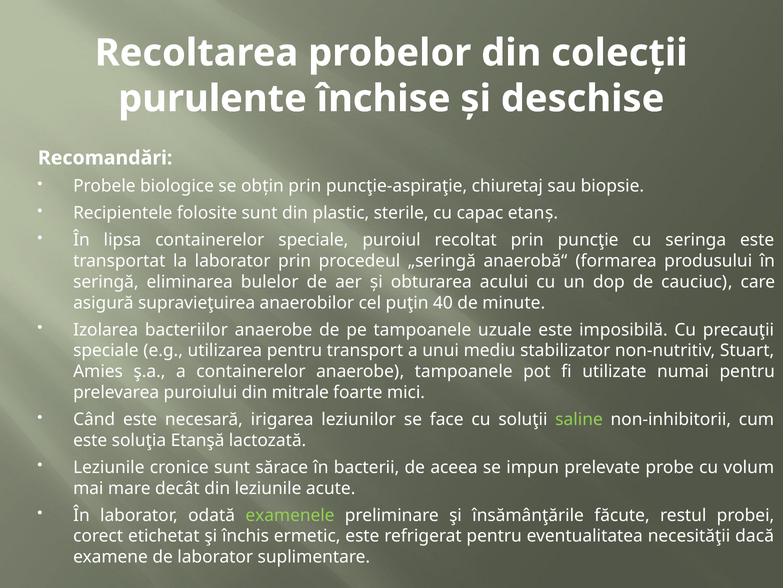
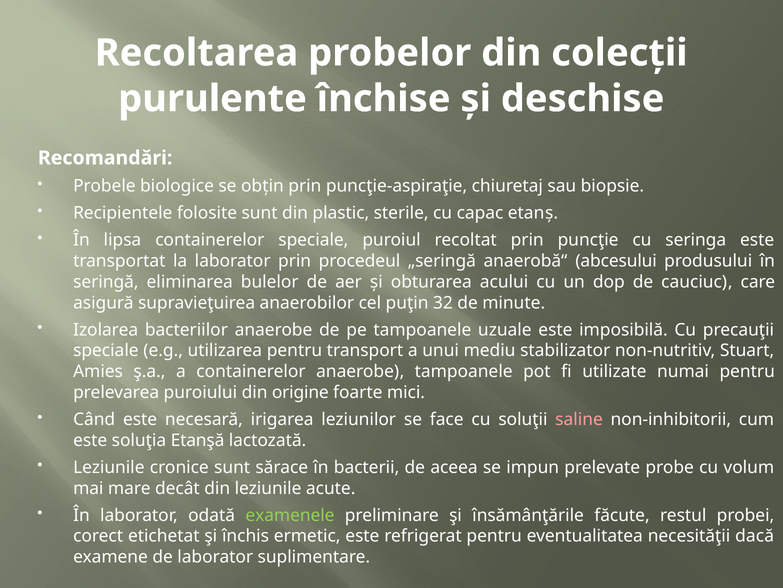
formarea: formarea -> abcesului (616, 261)
40: 40 -> 32 (443, 302)
mitrale: mitrale -> origine (300, 392)
saline colour: light green -> pink (579, 419)
